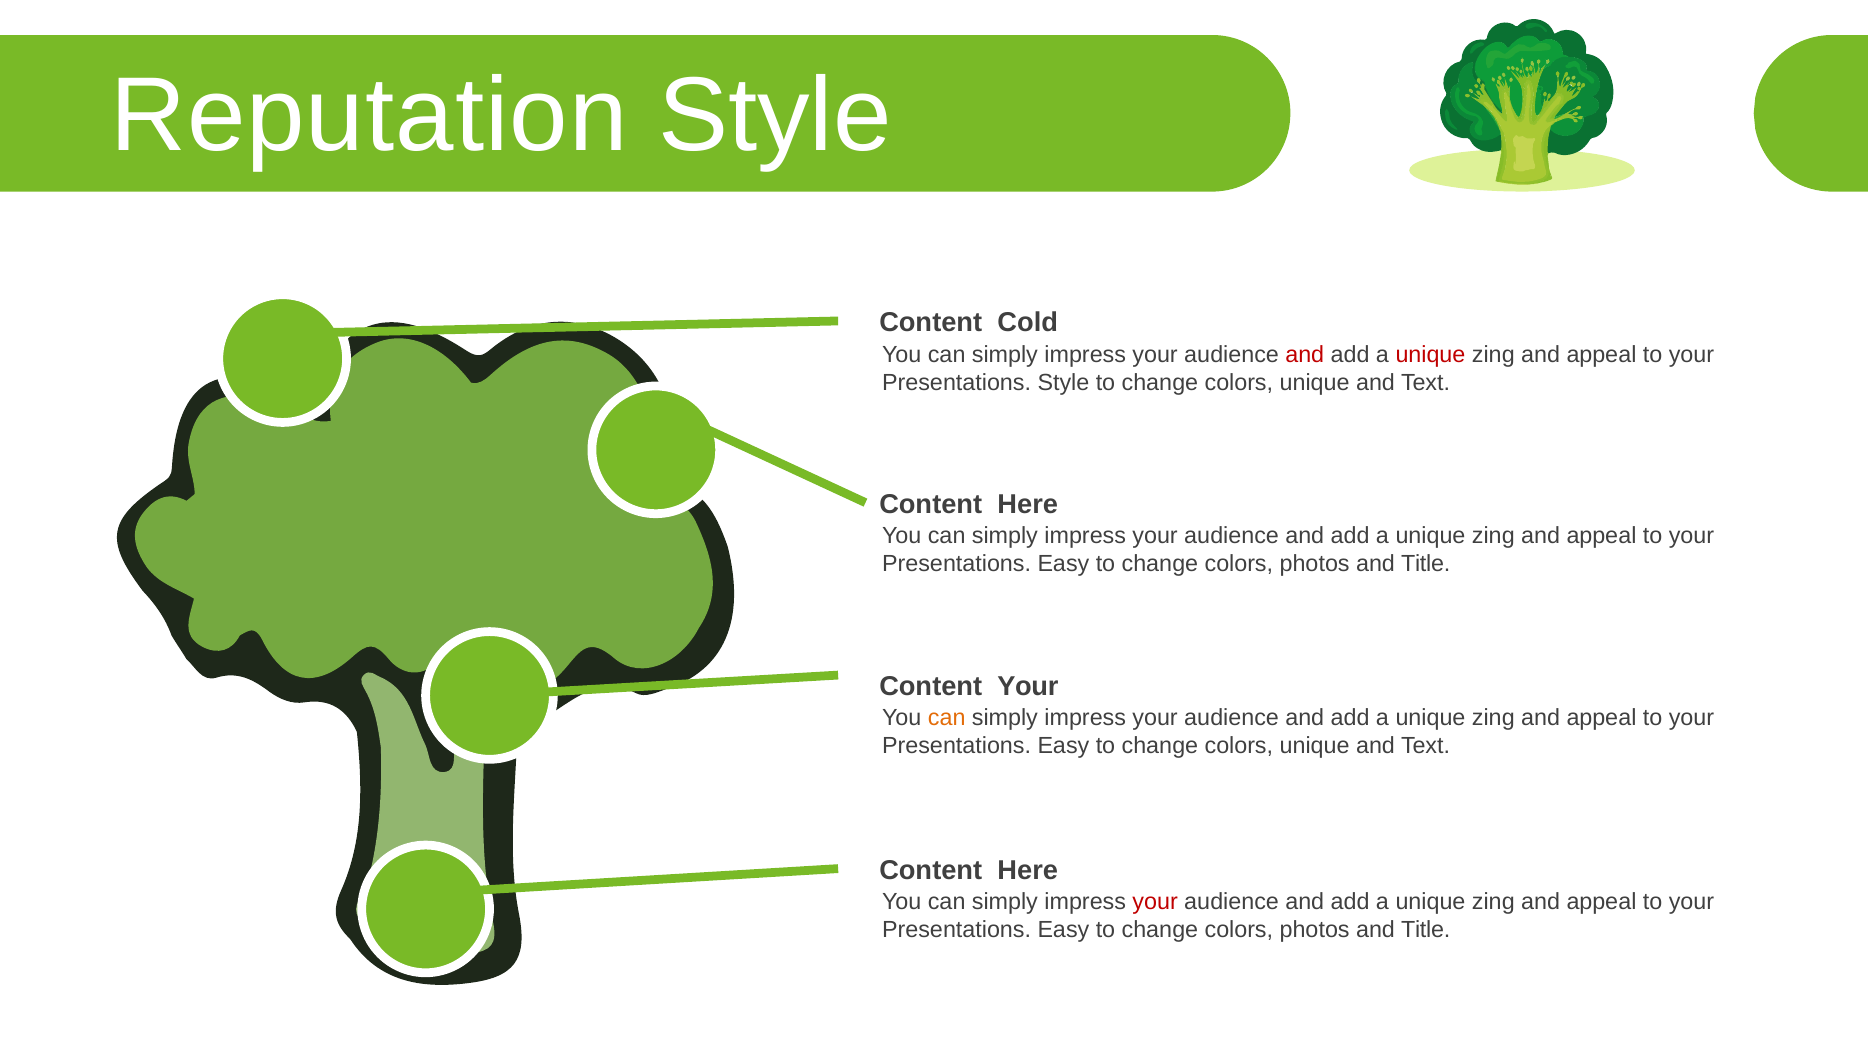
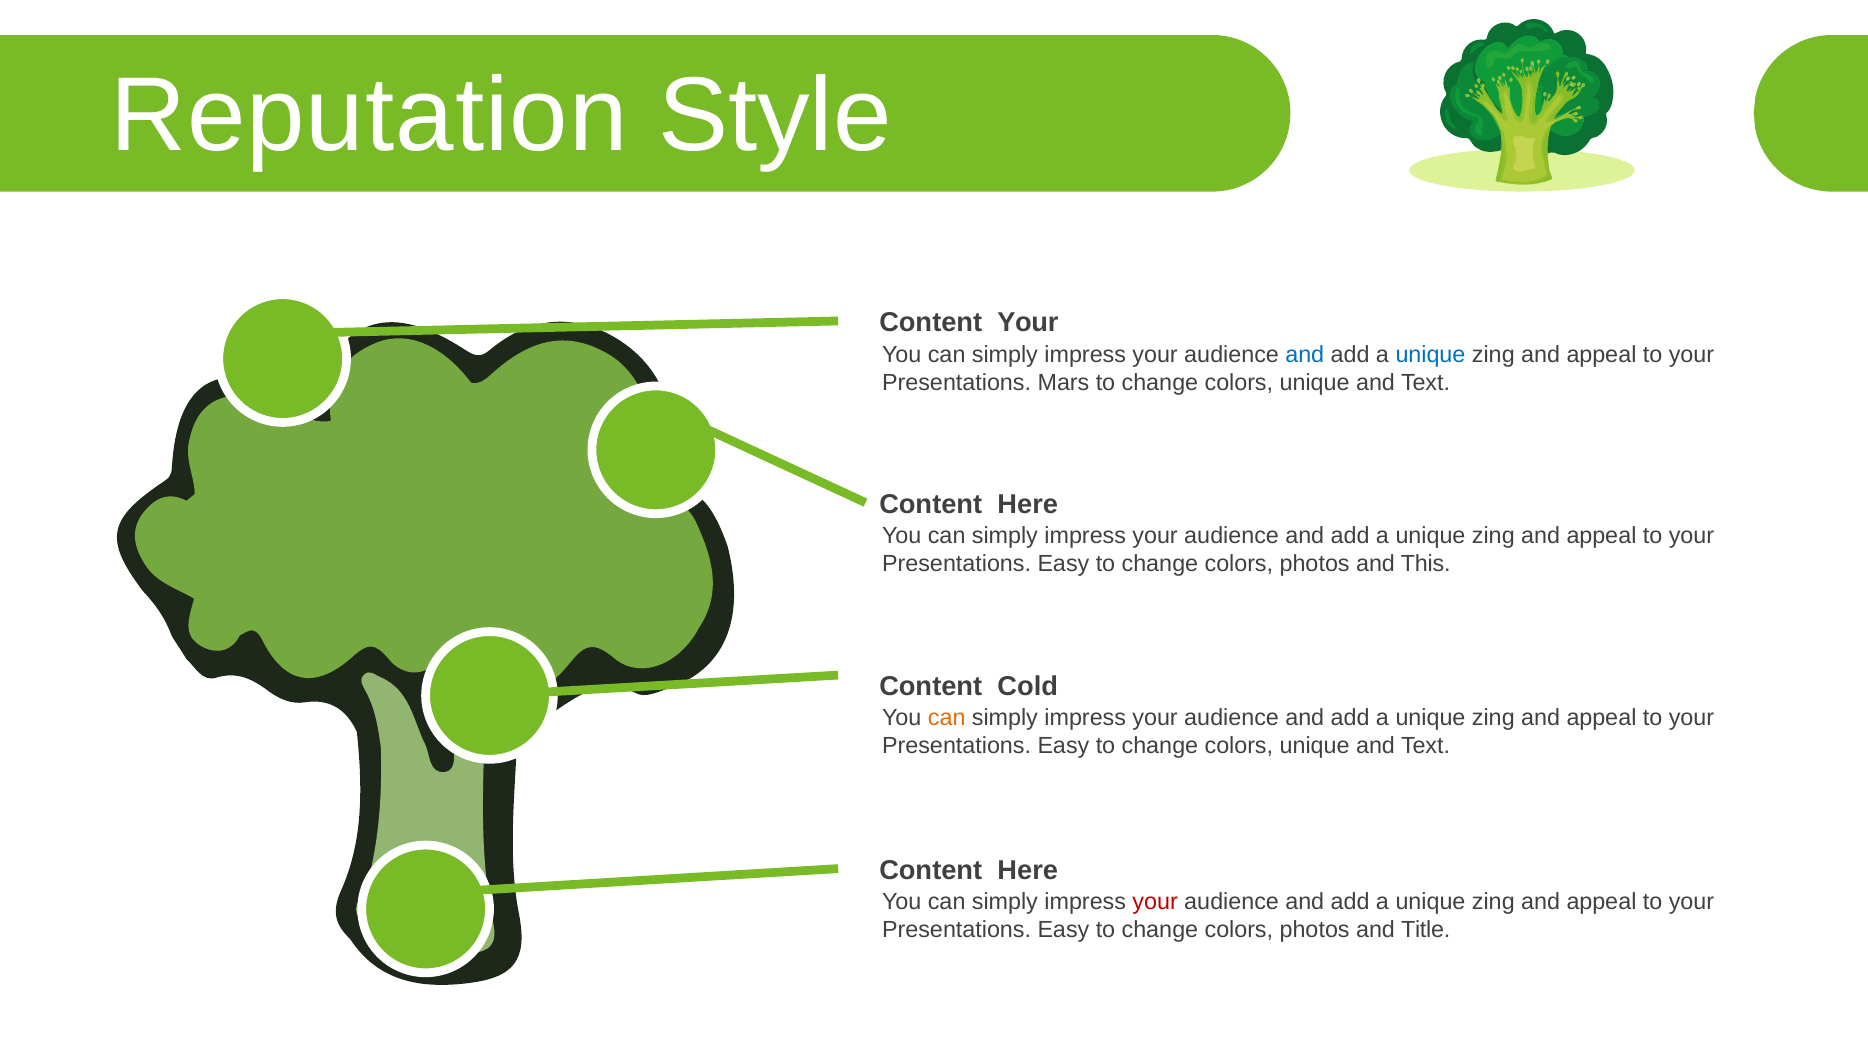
Content Cold: Cold -> Your (1028, 323)
and colour: red -> blue (1305, 355)
unique colour: red -> blue (1430, 355)
Presentations Style: Style -> Mars (1063, 383)
Title: Title -> This (1426, 565)
Content Your: Your -> Cold (1028, 687)
